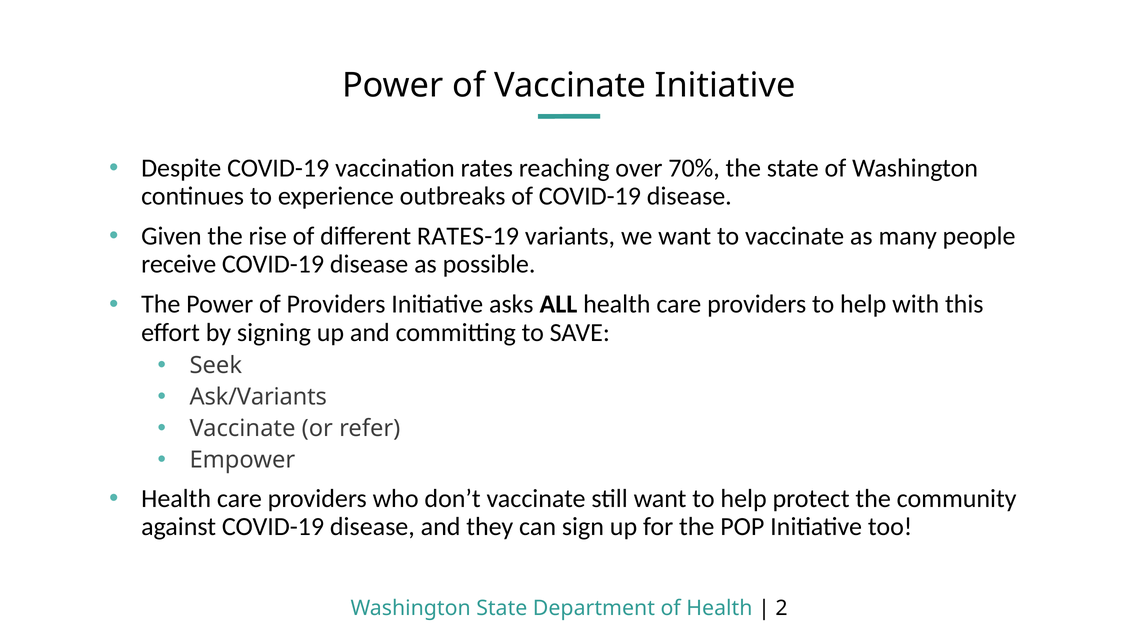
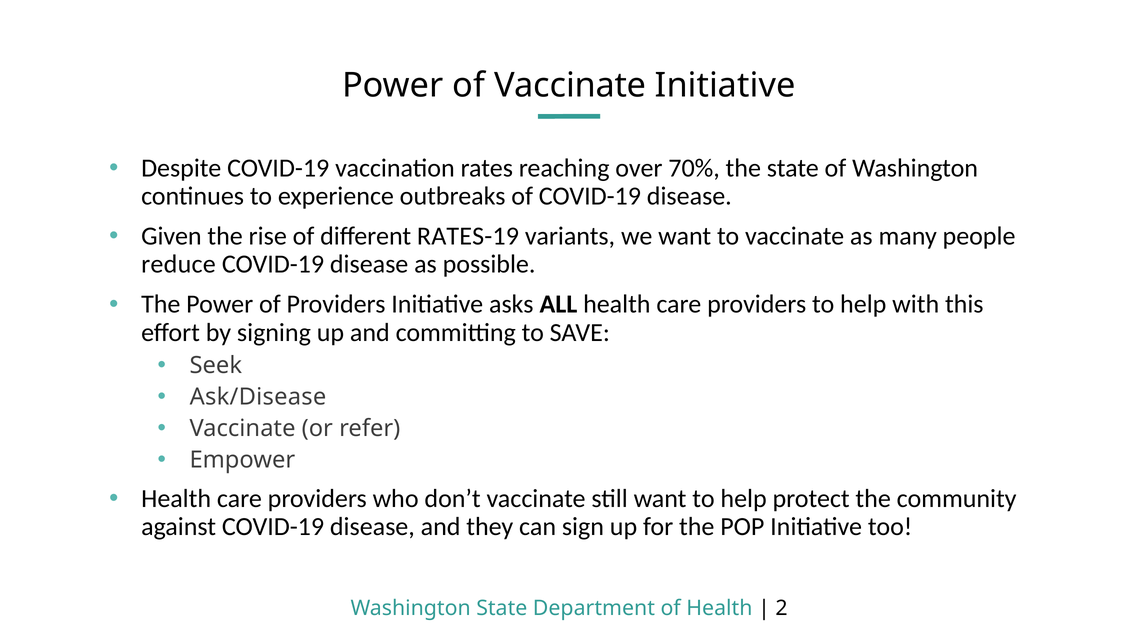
receive: receive -> reduce (178, 264)
Ask/Variants: Ask/Variants -> Ask/Disease (258, 397)
